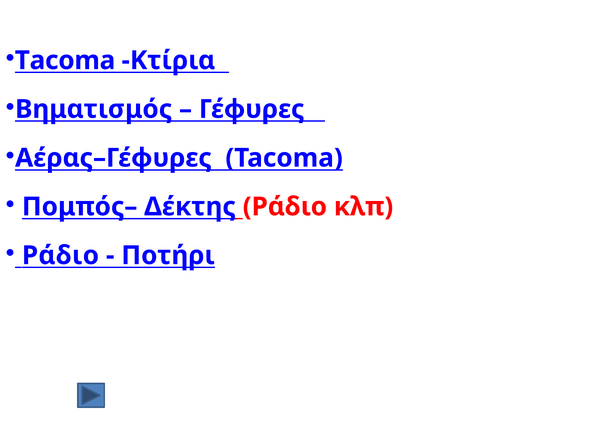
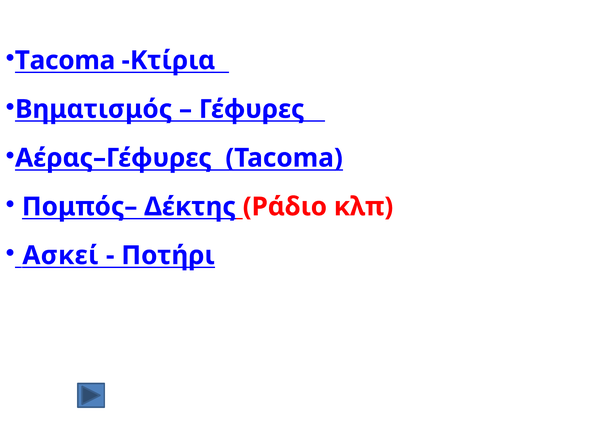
Ράδιο: Ράδιο -> Ασκεί (60, 255)
